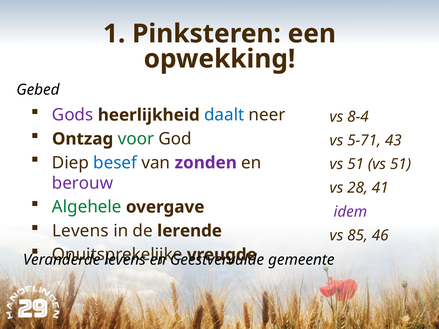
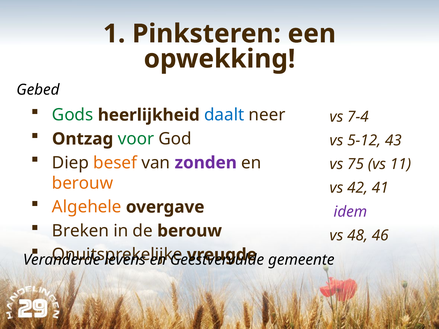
Gods colour: purple -> green (73, 115)
8-4: 8-4 -> 7-4 (358, 117)
5-71: 5-71 -> 5-12 (364, 141)
besef colour: blue -> orange (115, 163)
51: 51 -> 75 (356, 164)
51: 51 -> 11 (401, 164)
berouw colour: purple -> orange (83, 183)
28: 28 -> 42 (358, 188)
Algehele colour: green -> orange (87, 207)
Levens: Levens -> Breken (80, 231)
de lerende: lerende -> berouw (190, 231)
85: 85 -> 48 (358, 236)
